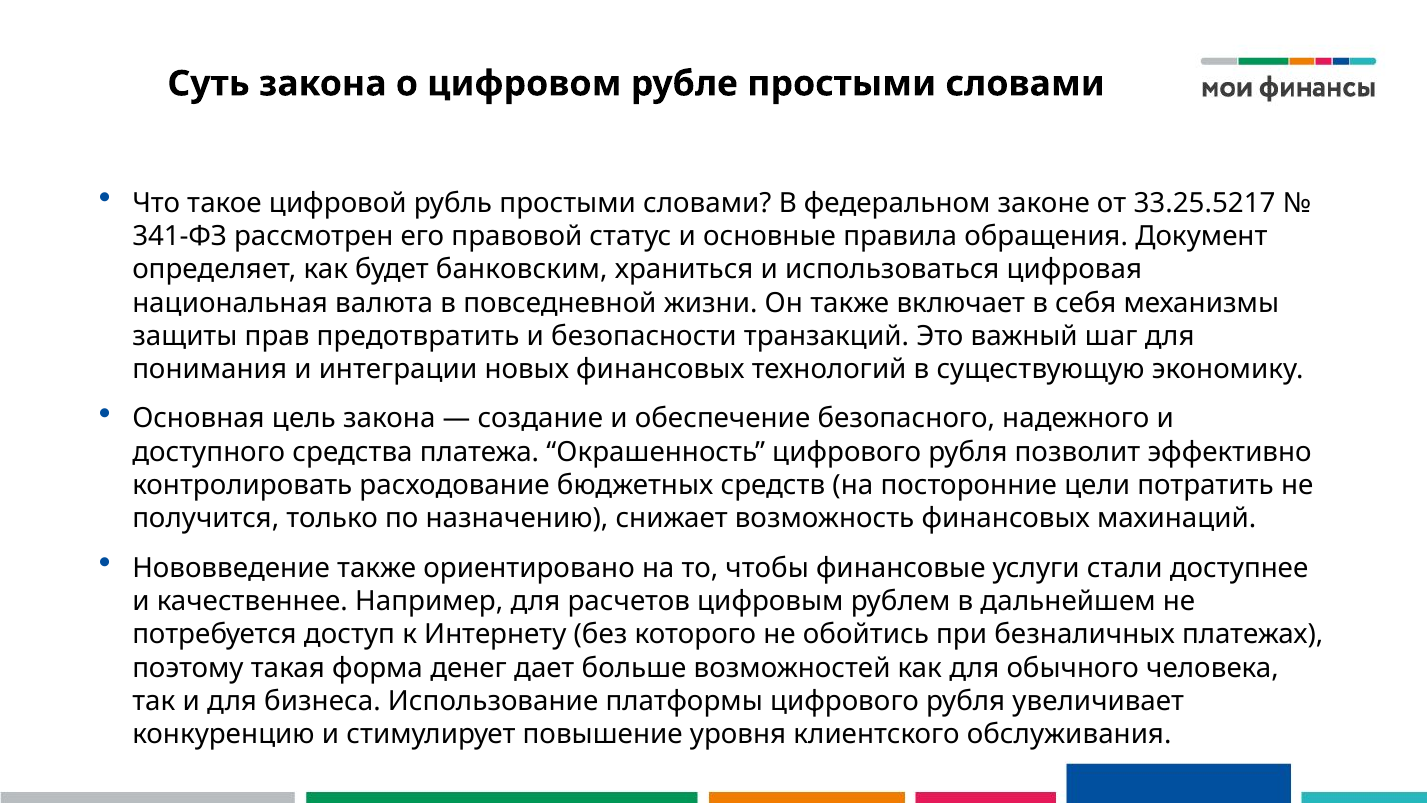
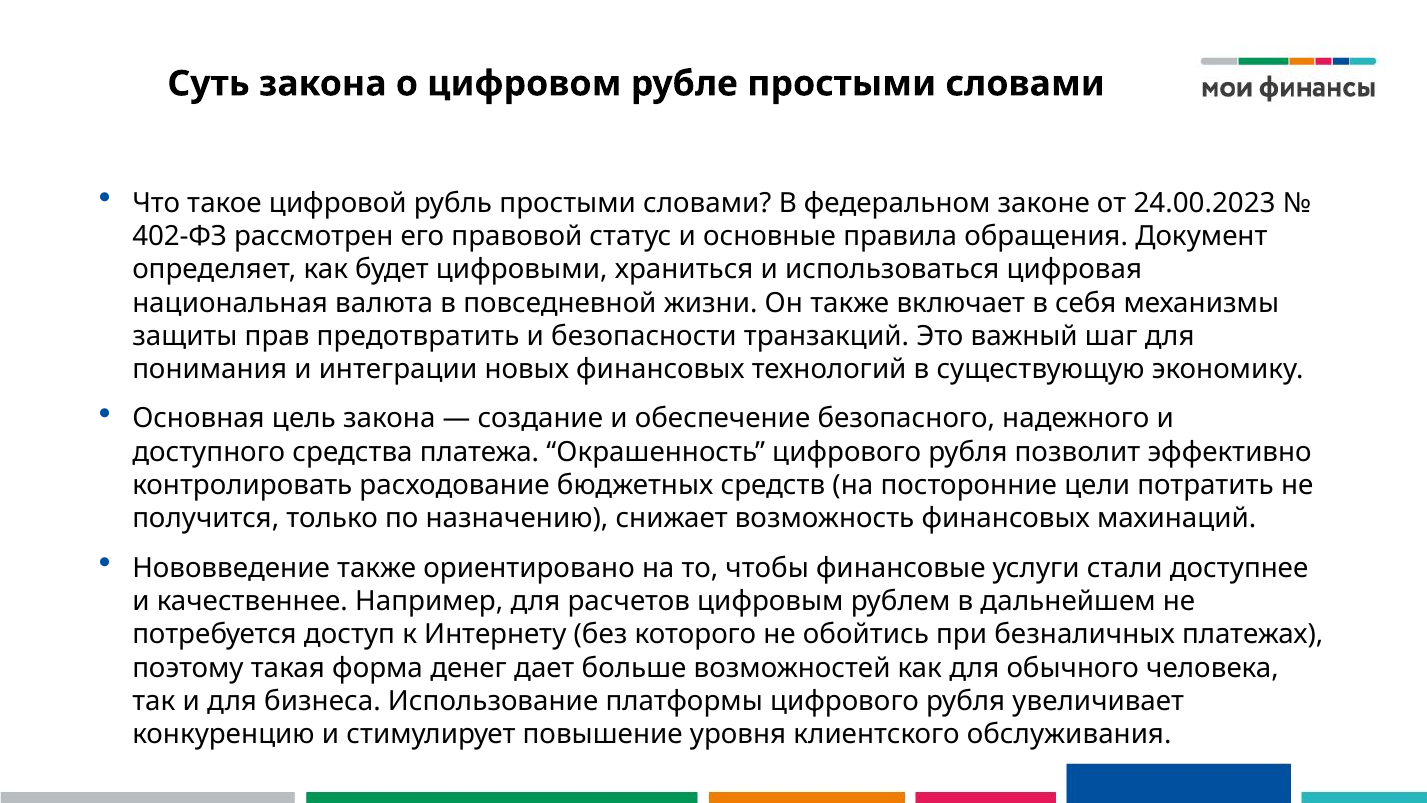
33.25.5217: 33.25.5217 -> 24.00.2023 (1205, 203)
341-ФЗ: 341-ФЗ -> 402-ФЗ (180, 236)
банковским: банковским -> цифровыми (522, 270)
